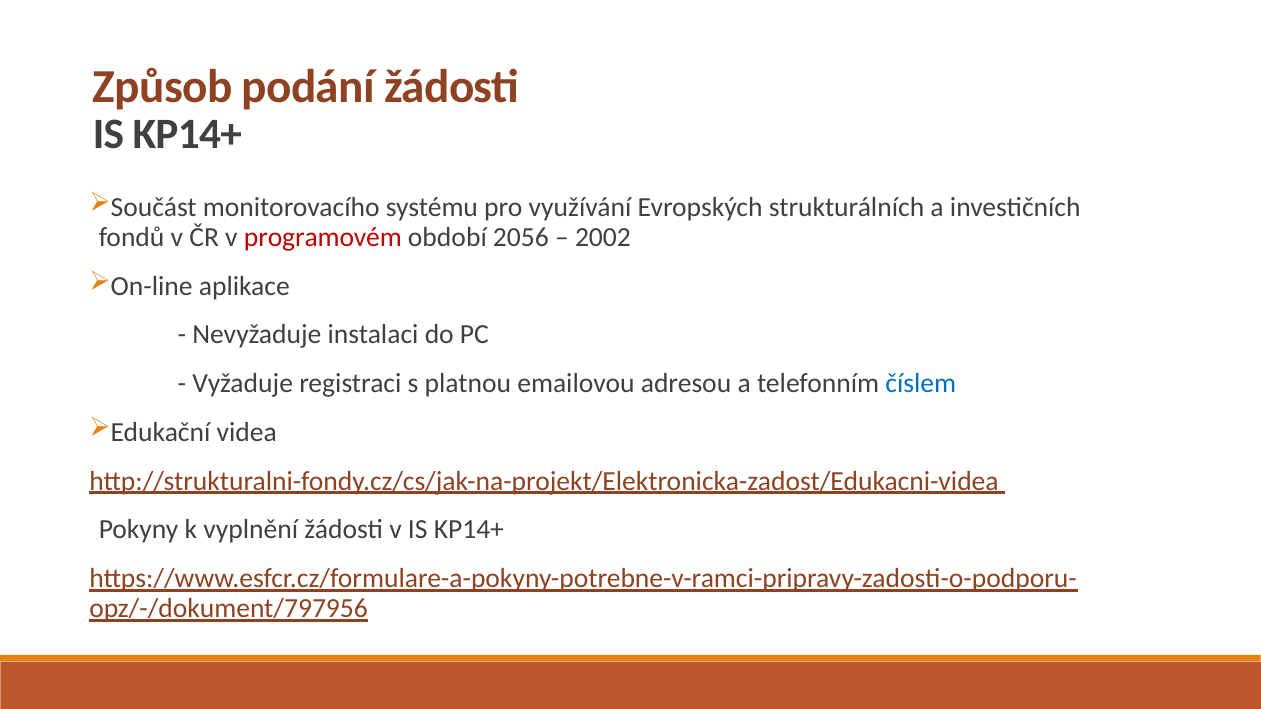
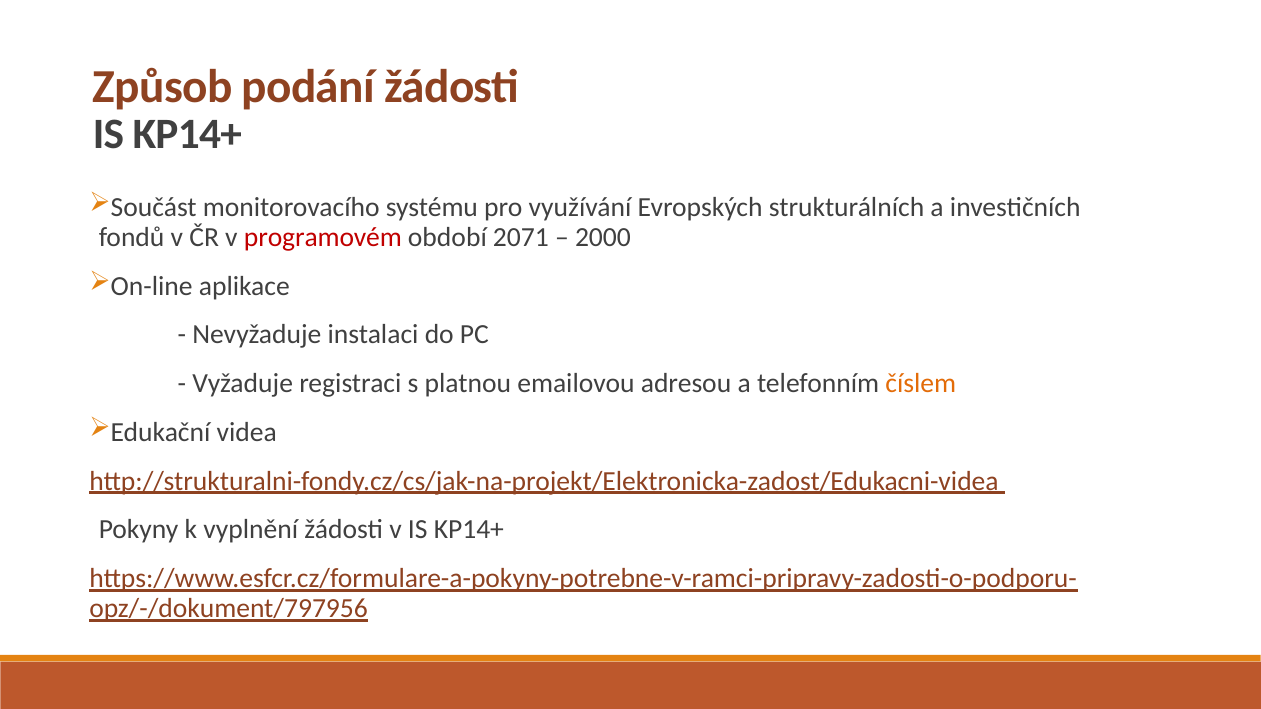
2056: 2056 -> 2071 (521, 237)
2002: 2002 -> 2000 (603, 237)
číslem colour: blue -> orange (921, 384)
